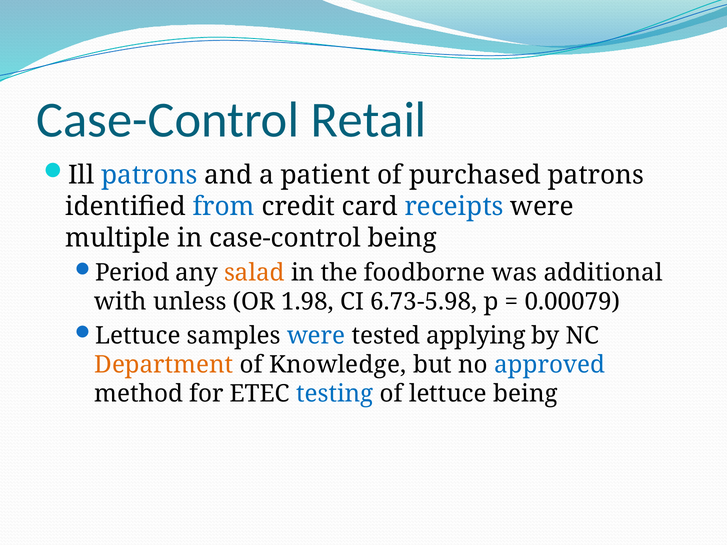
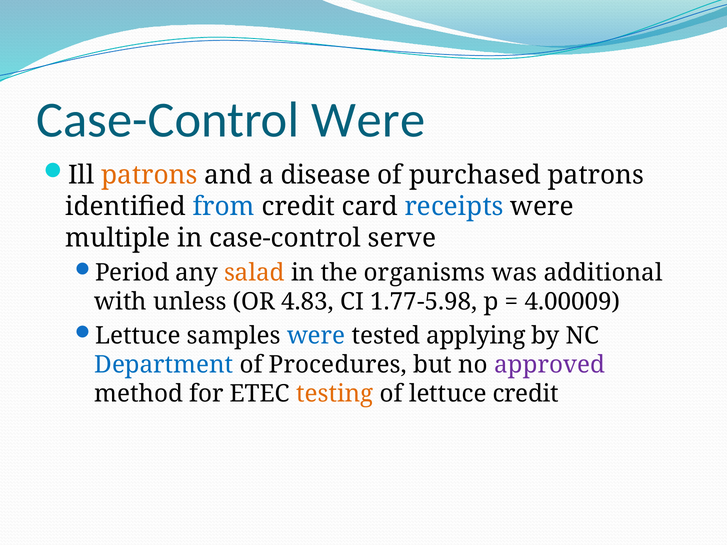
Case-Control Retail: Retail -> Were (368, 120)
patrons colour: blue -> orange (149, 175)
patient: patient -> disease (326, 175)
case-control being: being -> serve (402, 238)
foodborne: foodborne -> organisms (425, 273)
1.98: 1.98 -> 4.83 (308, 302)
6.73-5.98: 6.73-5.98 -> 1.77-5.98 (424, 302)
0.00079: 0.00079 -> 4.00009 (572, 302)
Department colour: orange -> blue (164, 365)
Knowledge: Knowledge -> Procedures (338, 365)
approved colour: blue -> purple (550, 365)
testing colour: blue -> orange (335, 394)
lettuce being: being -> credit (526, 394)
